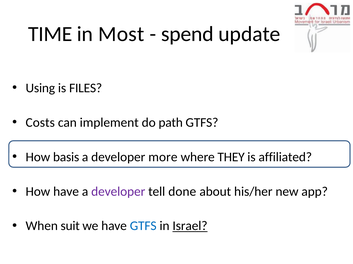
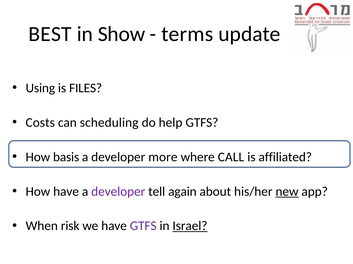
TIME: TIME -> BEST (50, 34)
Most: Most -> Show (121, 34)
spend: spend -> terms (187, 34)
implement: implement -> scheduling (109, 123)
path: path -> help (171, 123)
THEY: THEY -> CALL (231, 157)
done: done -> again (182, 192)
new underline: none -> present (287, 192)
suit: suit -> risk (70, 227)
GTFS colour: blue -> purple (143, 227)
